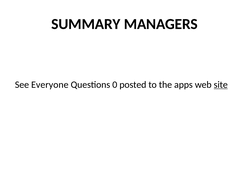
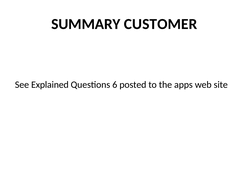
MANAGERS: MANAGERS -> CUSTOMER (161, 24)
Everyone: Everyone -> Explained (50, 85)
0: 0 -> 6 (115, 85)
site underline: present -> none (221, 85)
